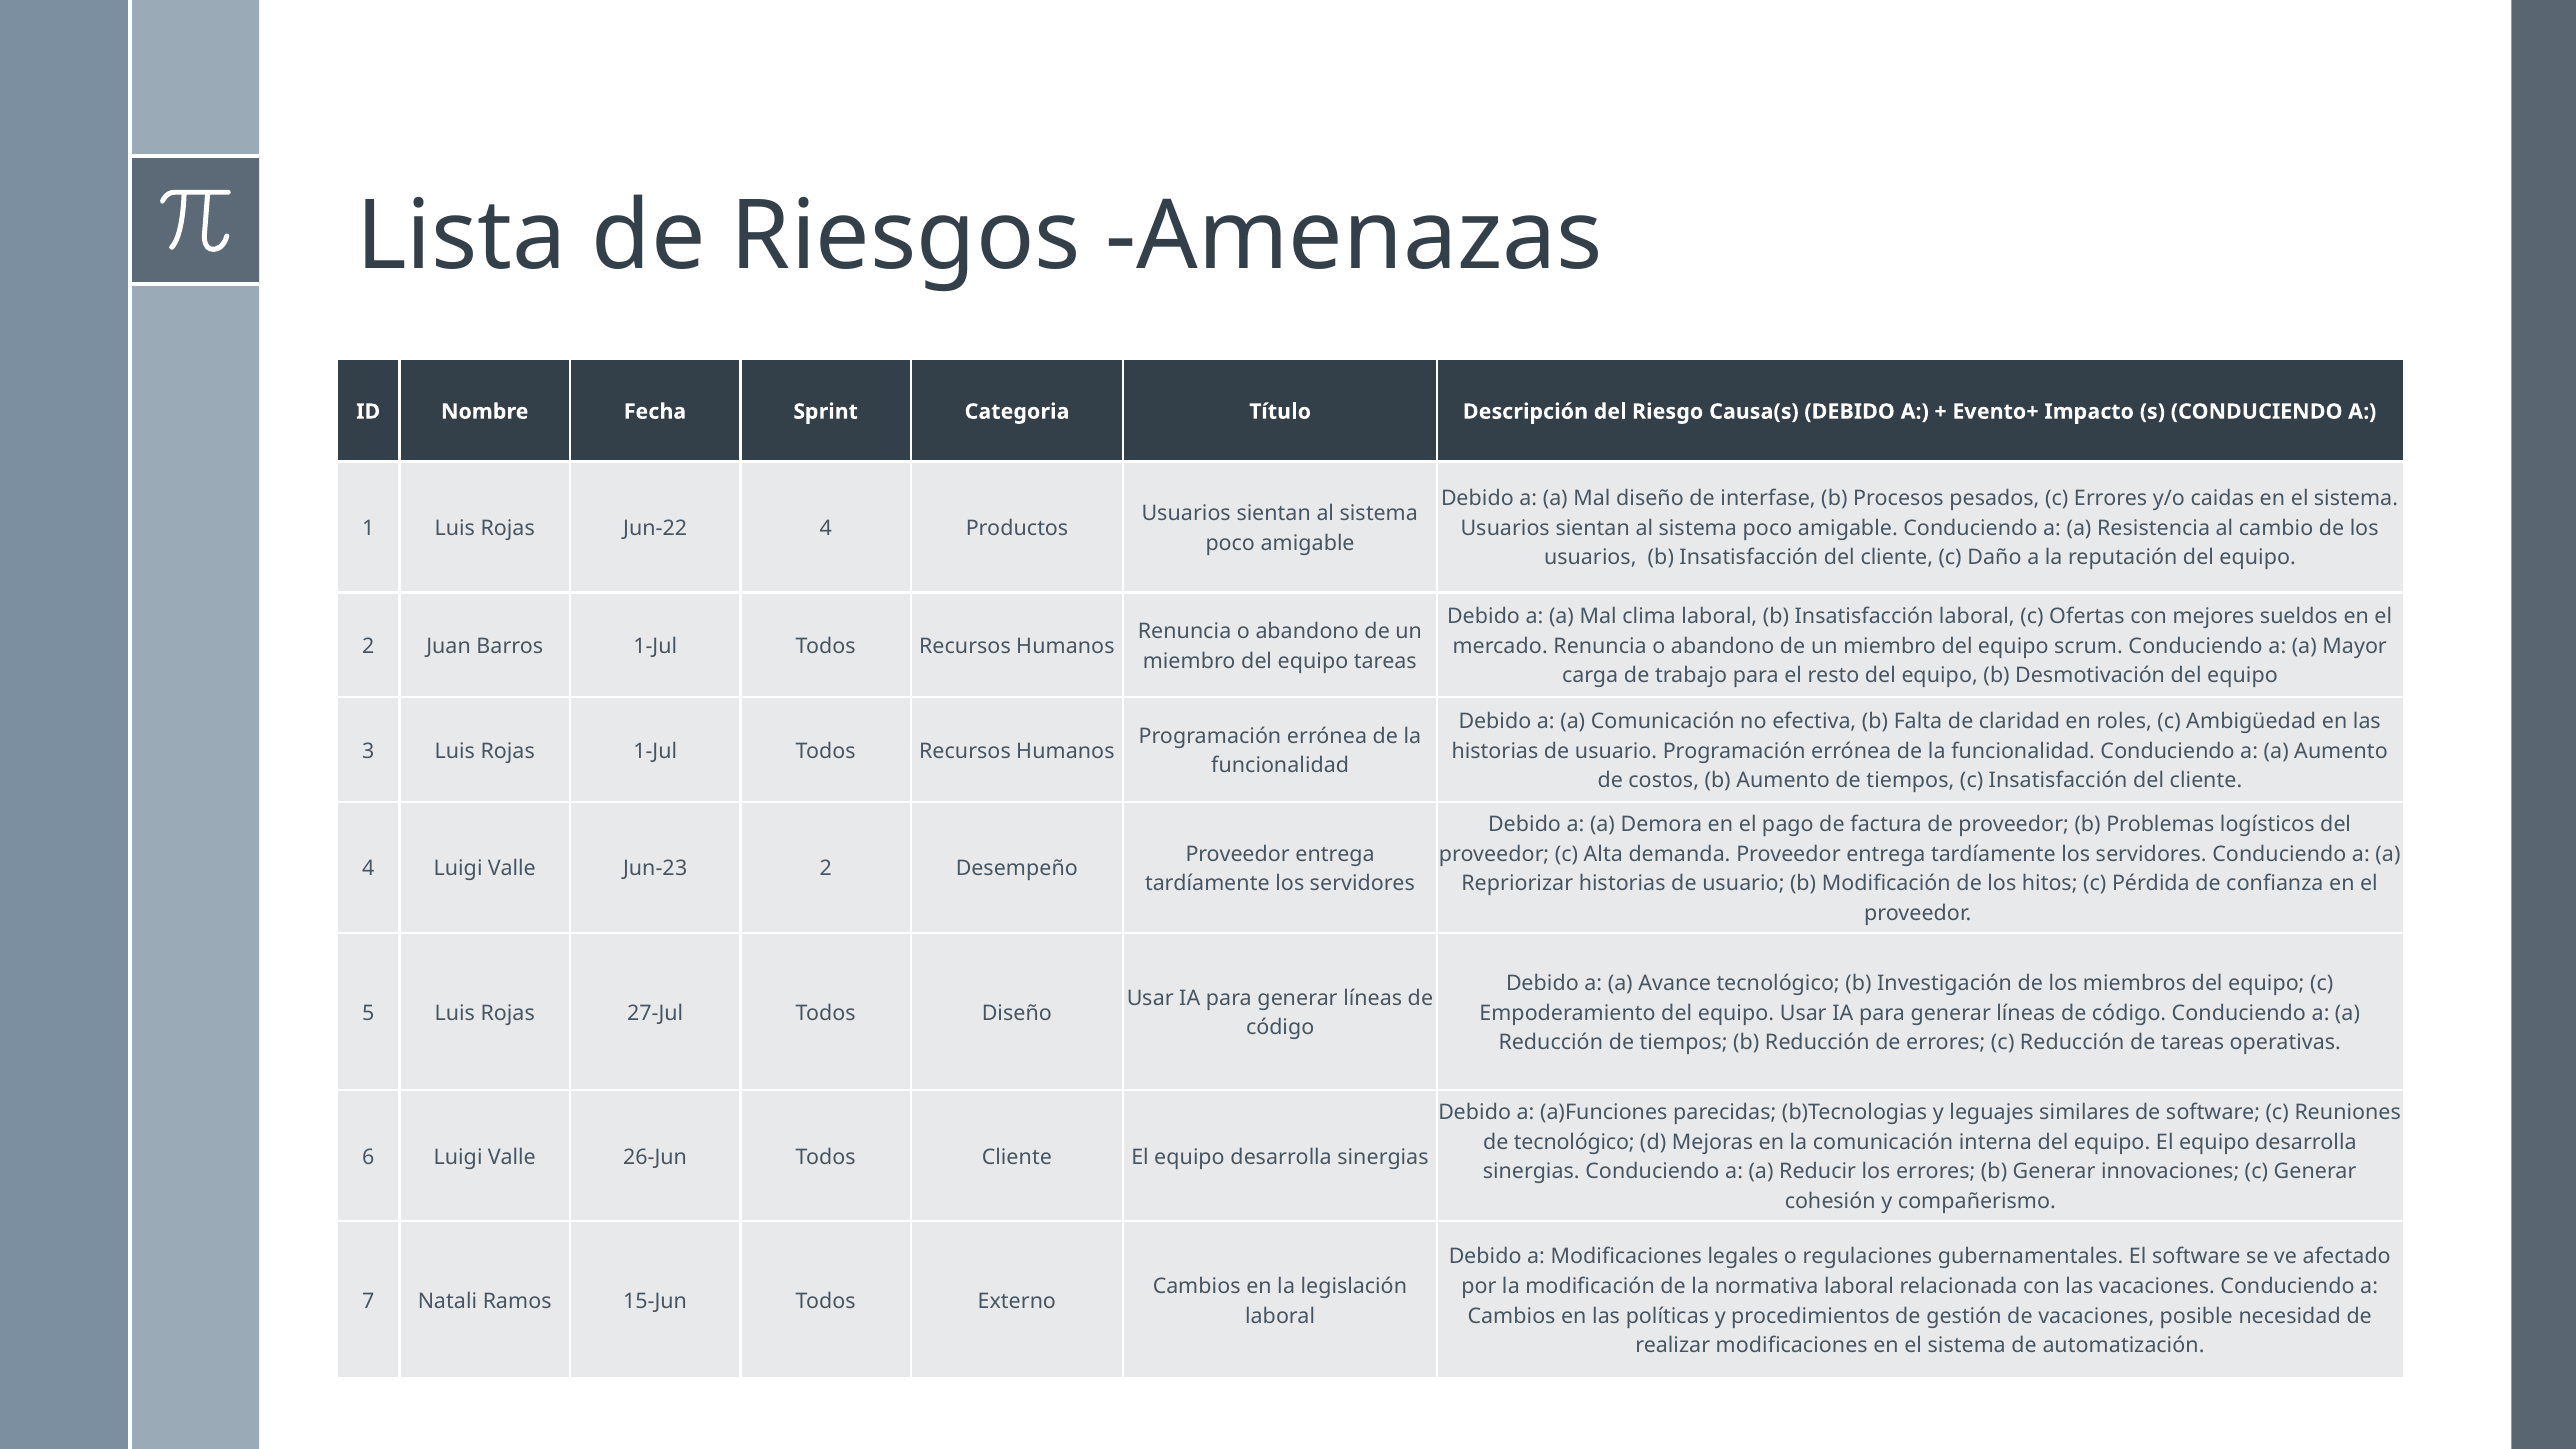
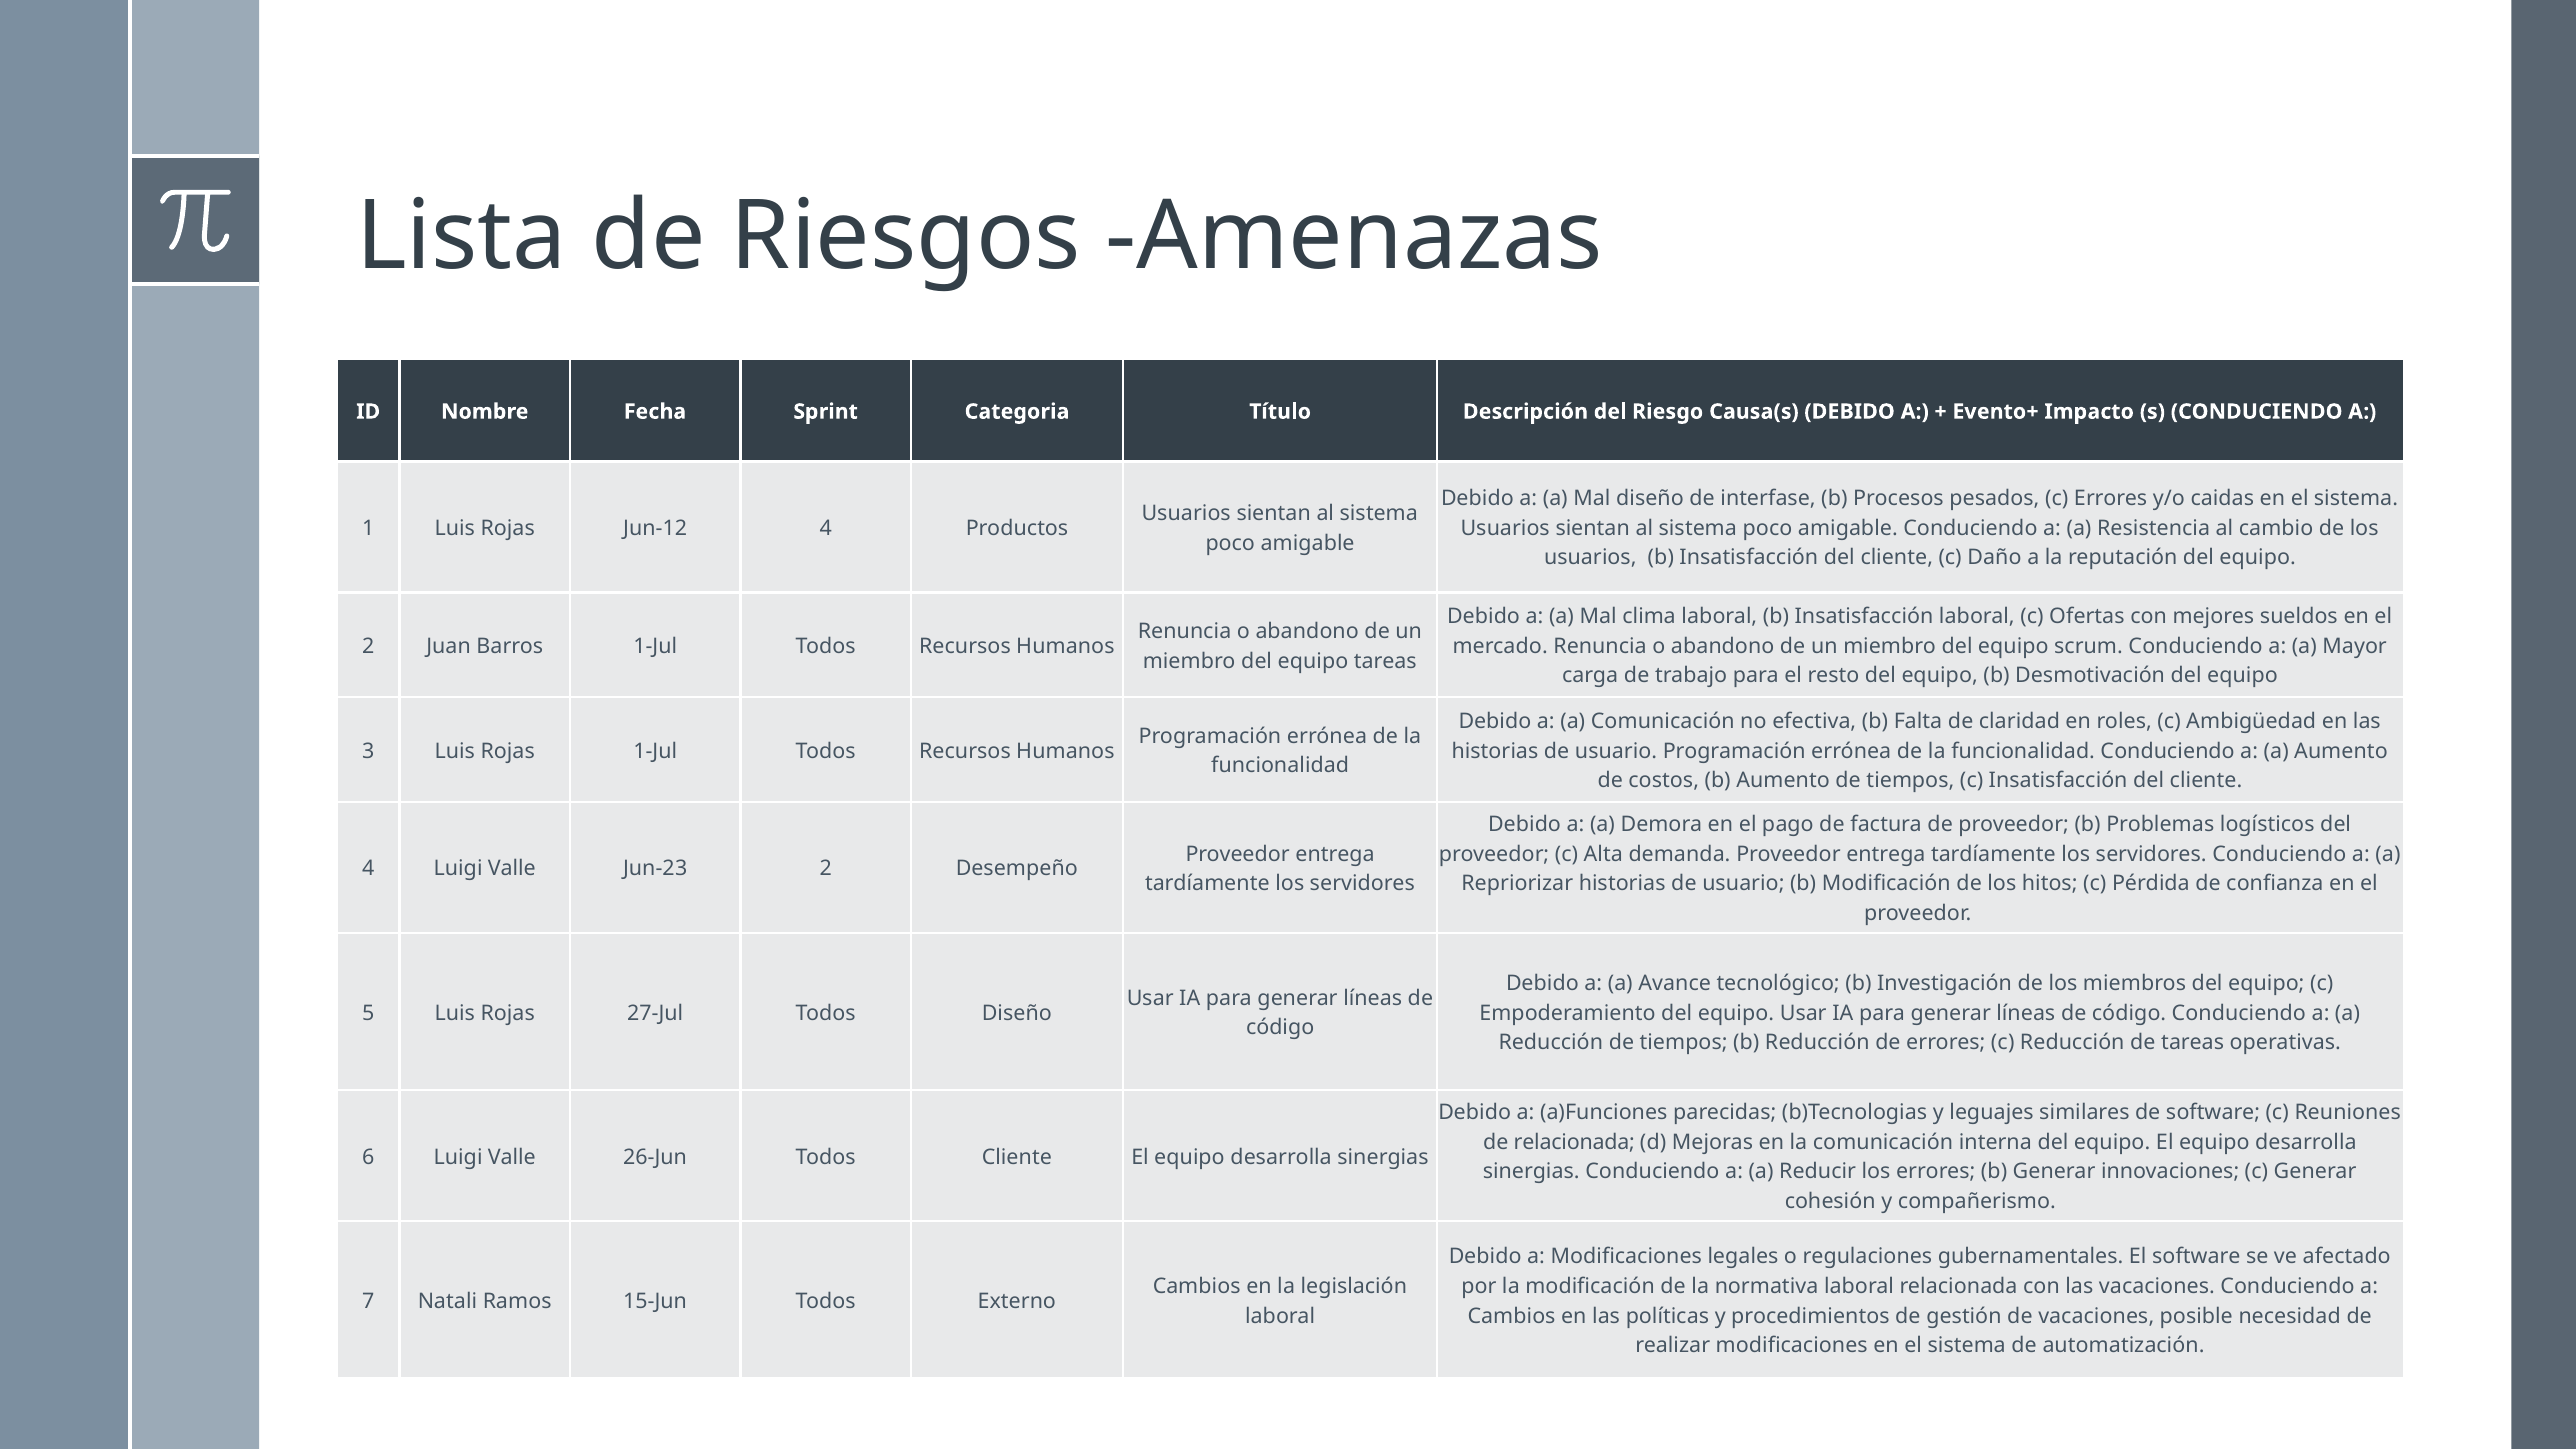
Jun-22: Jun-22 -> Jun-12 (655, 528)
de tecnológico: tecnológico -> relacionada (1574, 1143)
